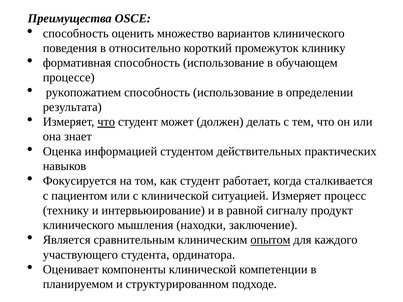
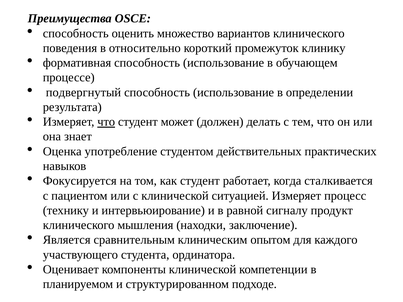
рукопожатием: рукопожатием -> подвергнутый (83, 92)
информацией: информацией -> употребление (121, 151)
опытом underline: present -> none (270, 240)
